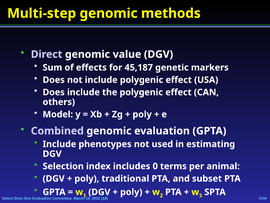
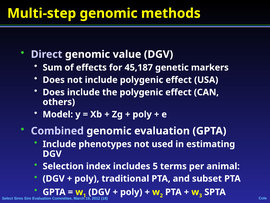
0: 0 -> 5 (155, 166)
